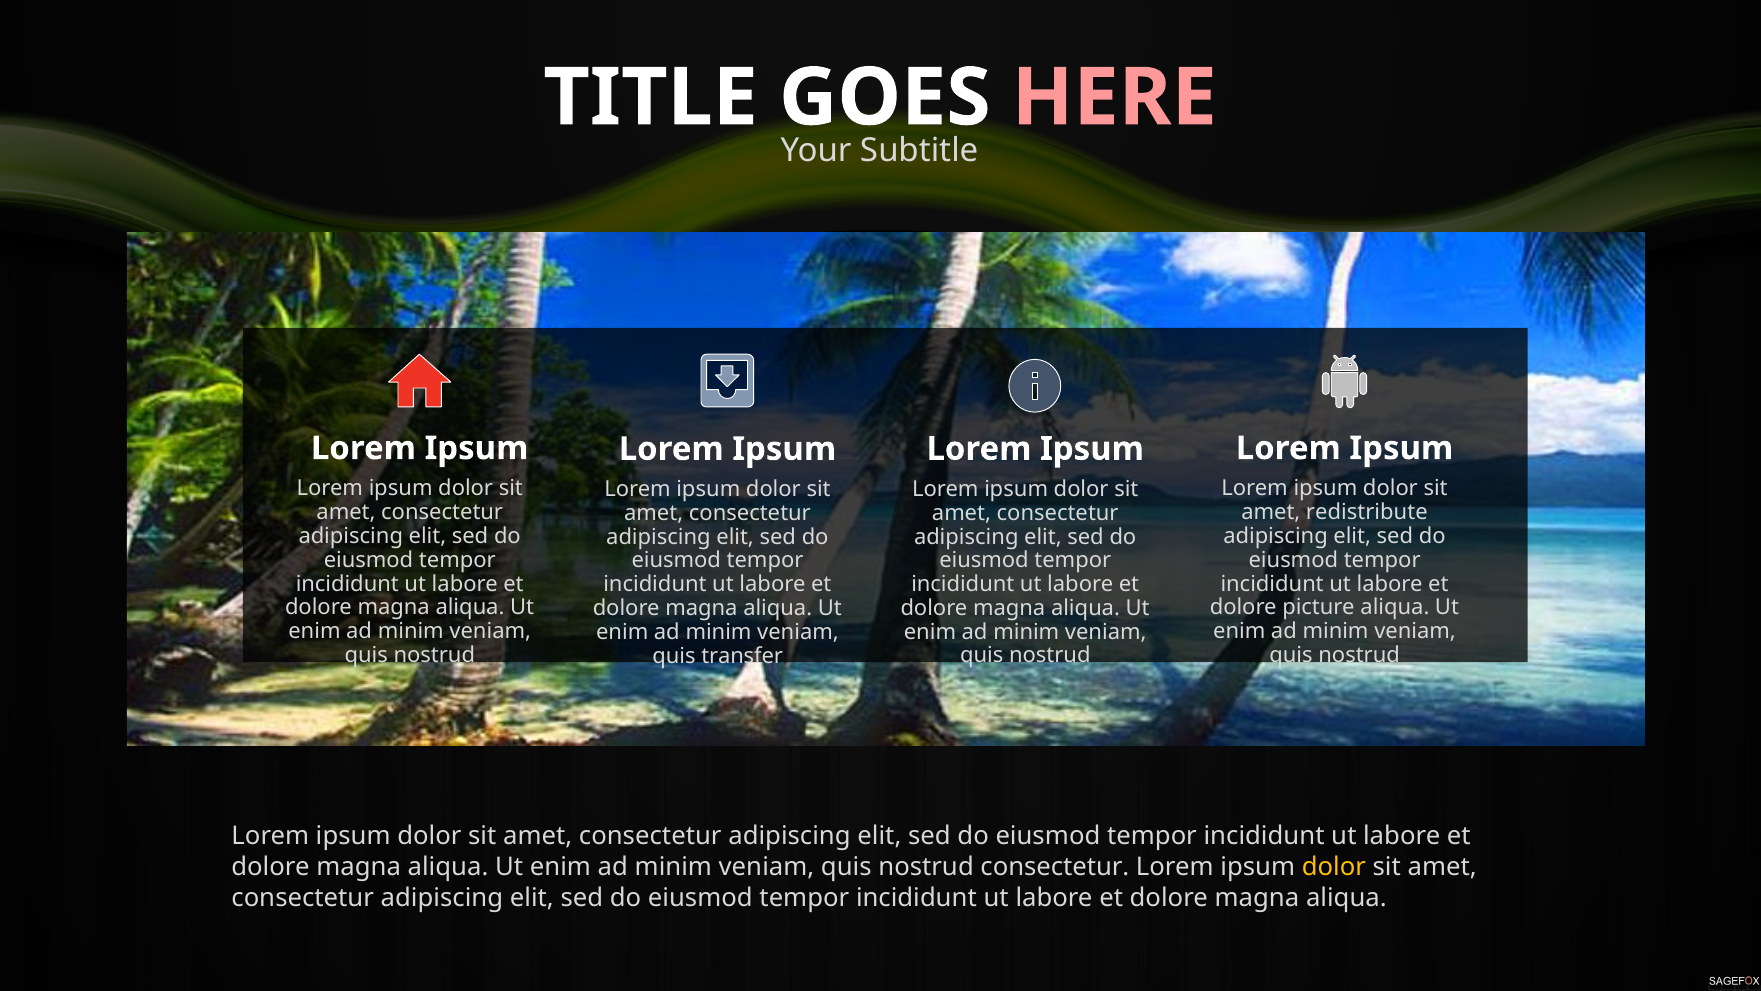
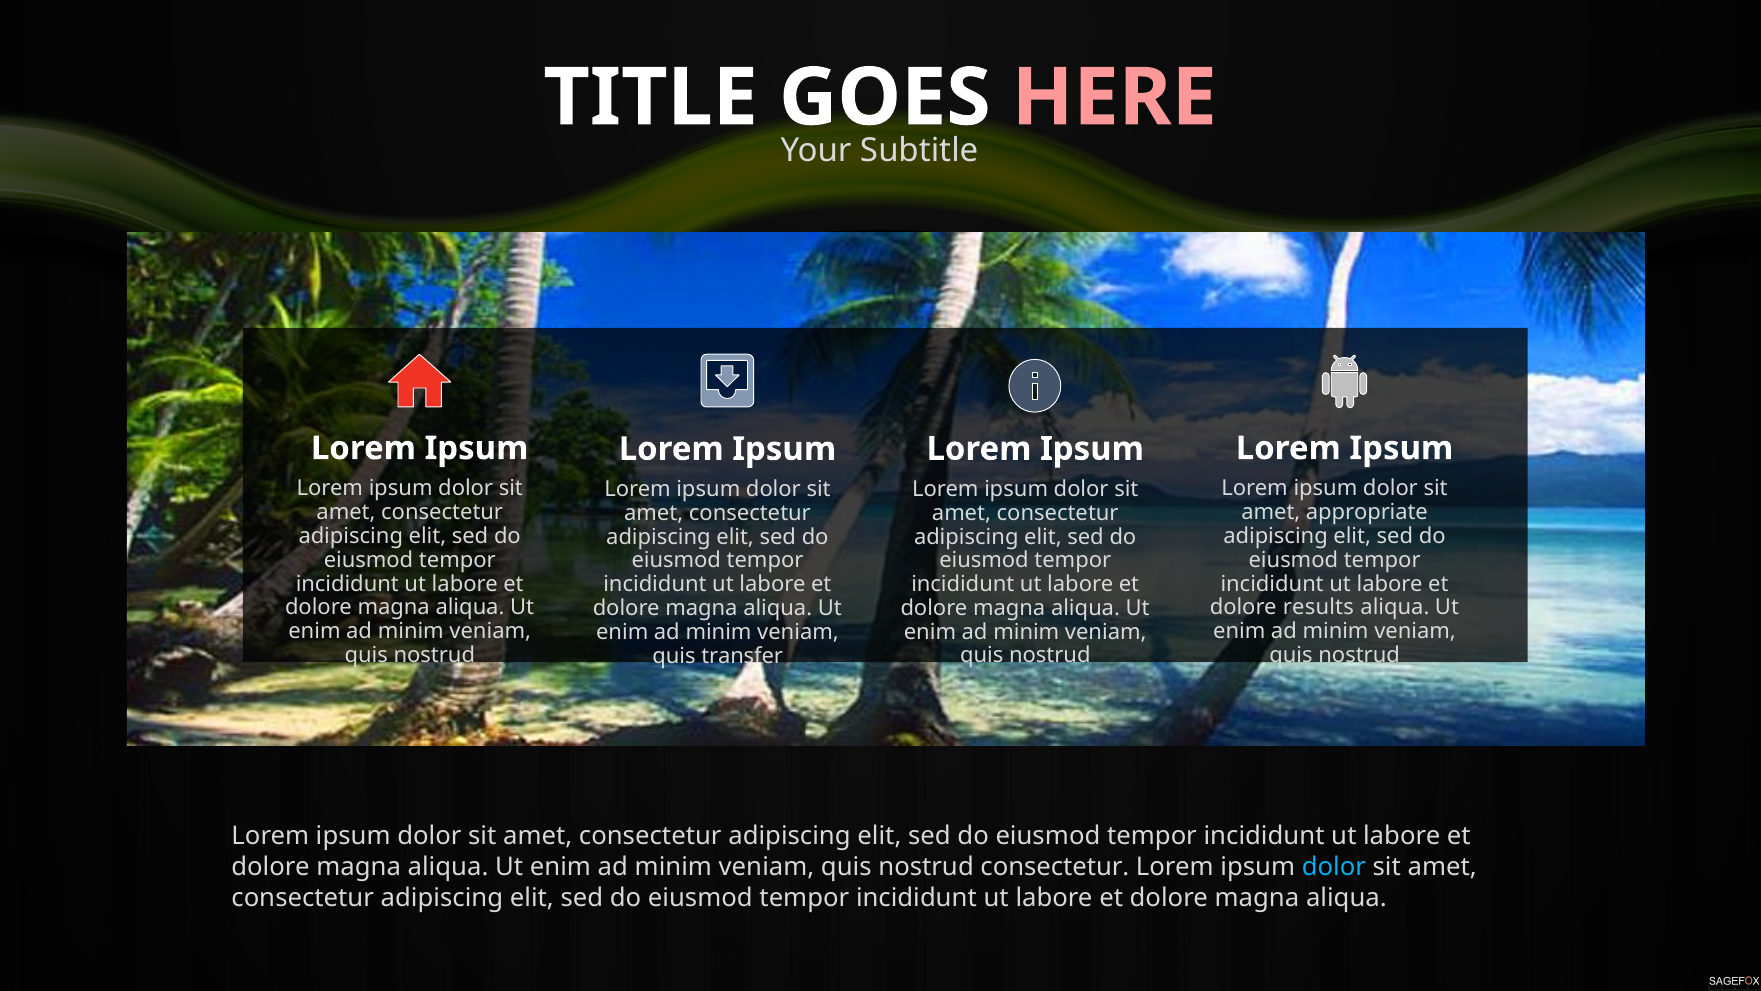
redistribute: redistribute -> appropriate (1367, 512)
picture: picture -> results (1318, 607)
dolor colour: yellow -> light blue (1334, 867)
